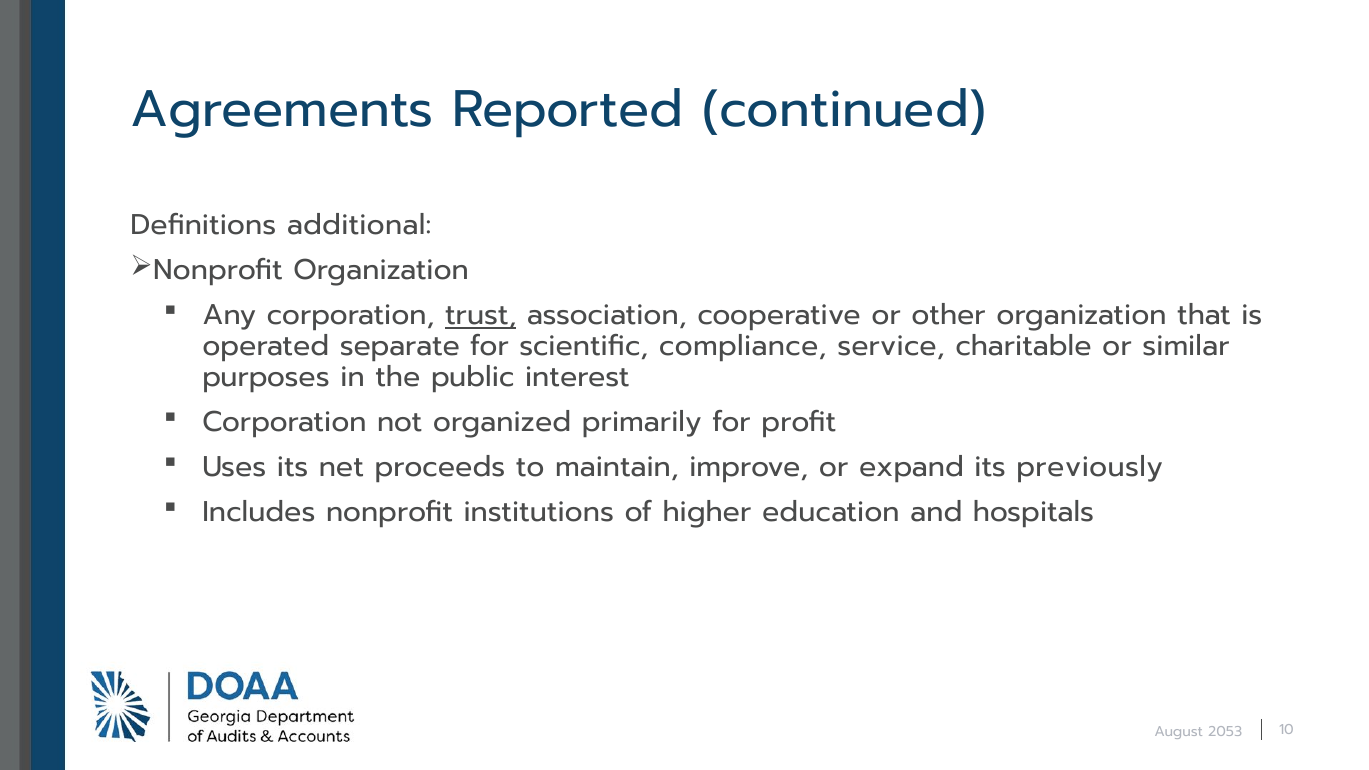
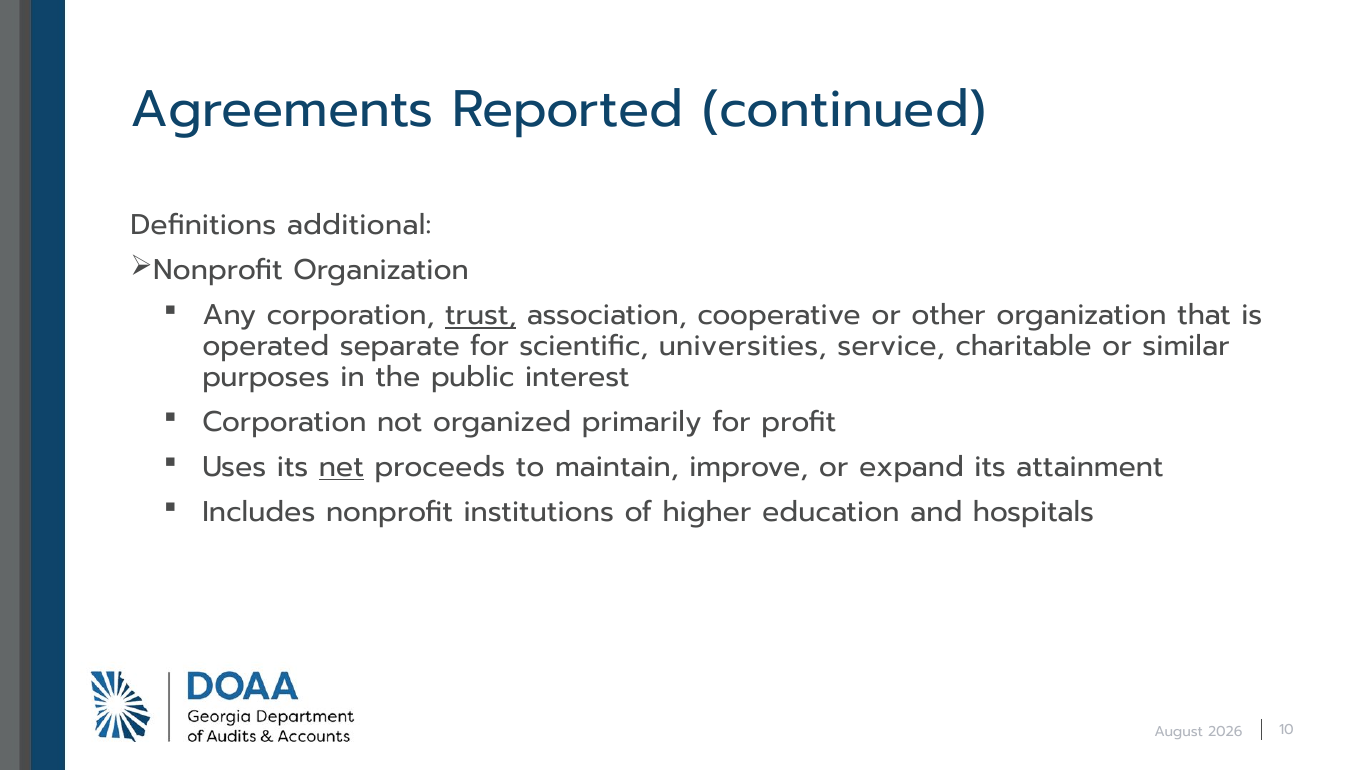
compliance: compliance -> universities (743, 346)
net underline: none -> present (341, 467)
previously: previously -> attainment (1090, 467)
2053: 2053 -> 2026 (1225, 732)
